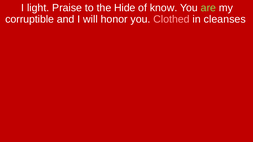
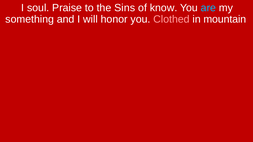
light: light -> soul (38, 8)
Hide: Hide -> Sins (125, 8)
are colour: light green -> light blue (208, 8)
corruptible: corruptible -> something (30, 19)
cleanses: cleanses -> mountain (225, 19)
